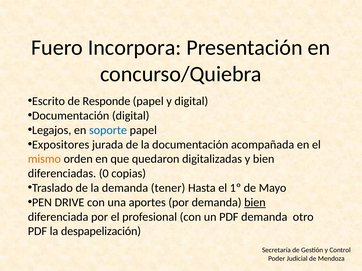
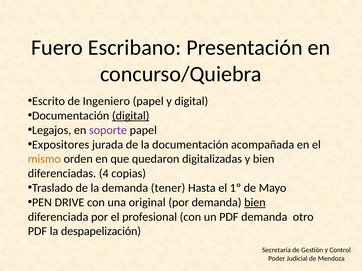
Incorpora: Incorpora -> Escribano (135, 48)
Responde: Responde -> Ingeniero (106, 101)
digital underline: none -> present (131, 116)
soporte colour: blue -> purple (108, 130)
0: 0 -> 4 (104, 174)
aportes: aportes -> original (147, 203)
